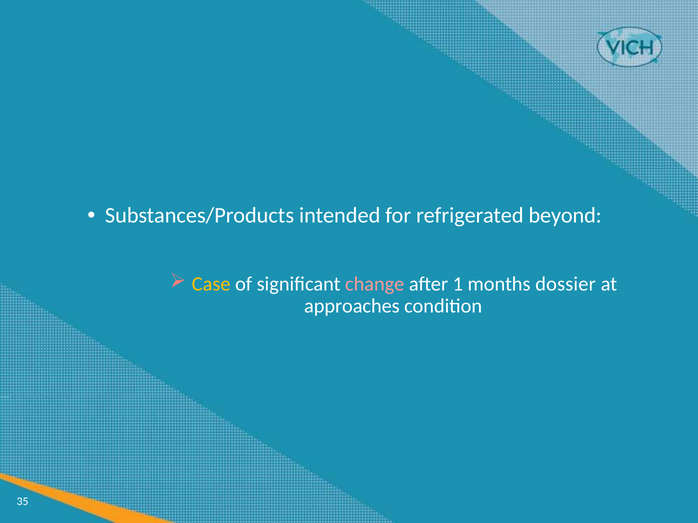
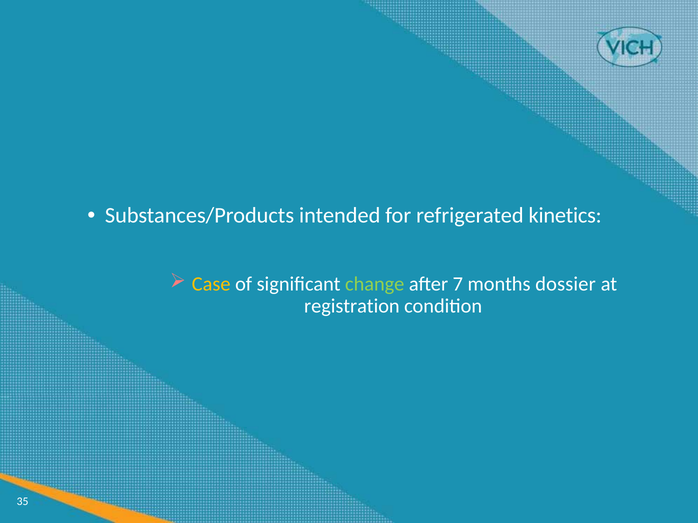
beyond: beyond -> kinetics (565, 216)
change colour: pink -> light green (375, 284)
1: 1 -> 7 (458, 284)
approaches: approaches -> registration (352, 306)
